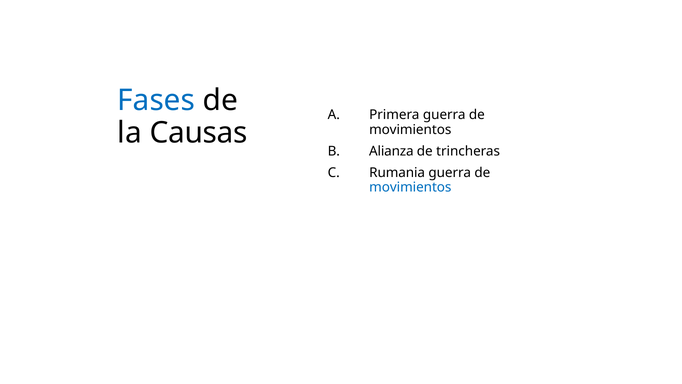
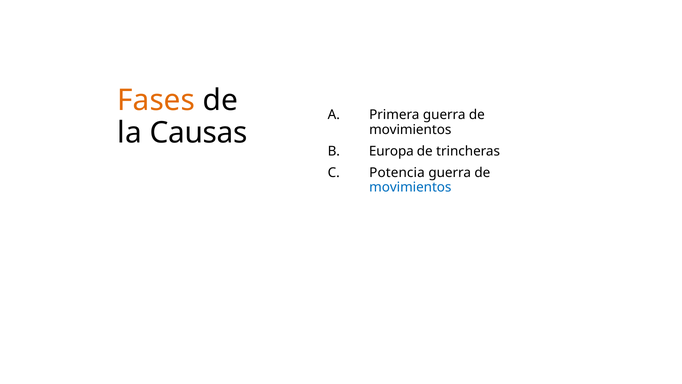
Fases colour: blue -> orange (156, 100)
Alianza: Alianza -> Europa (391, 151)
Rumania: Rumania -> Potencia (397, 173)
